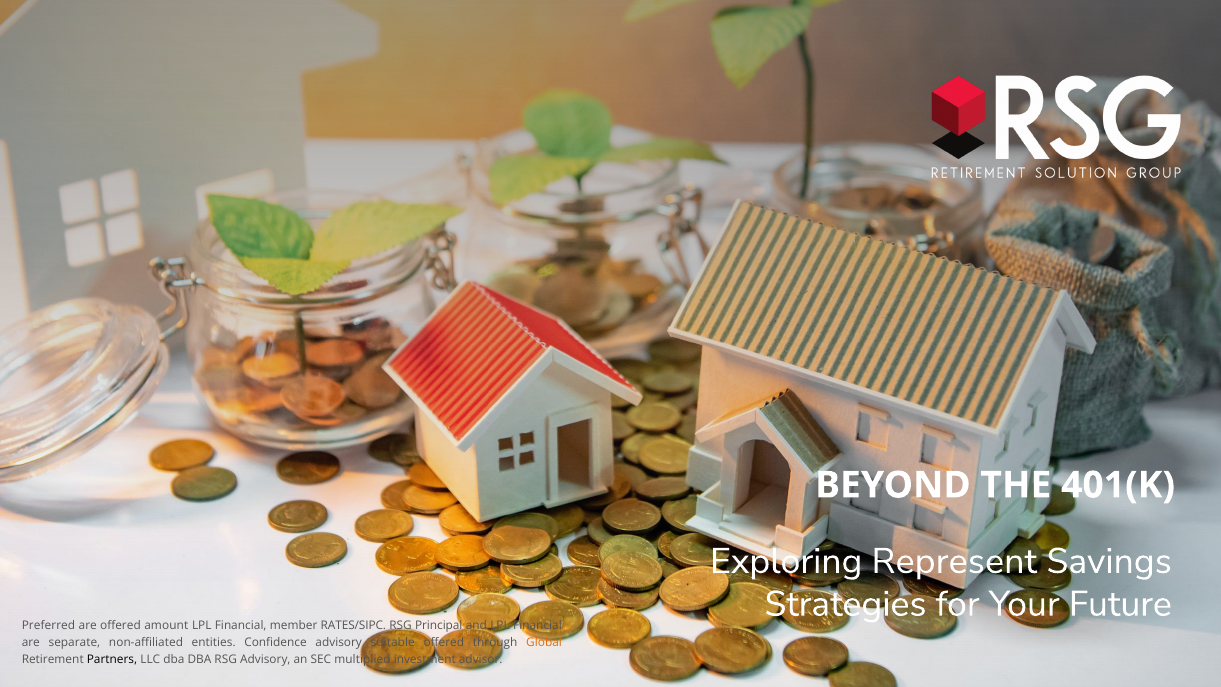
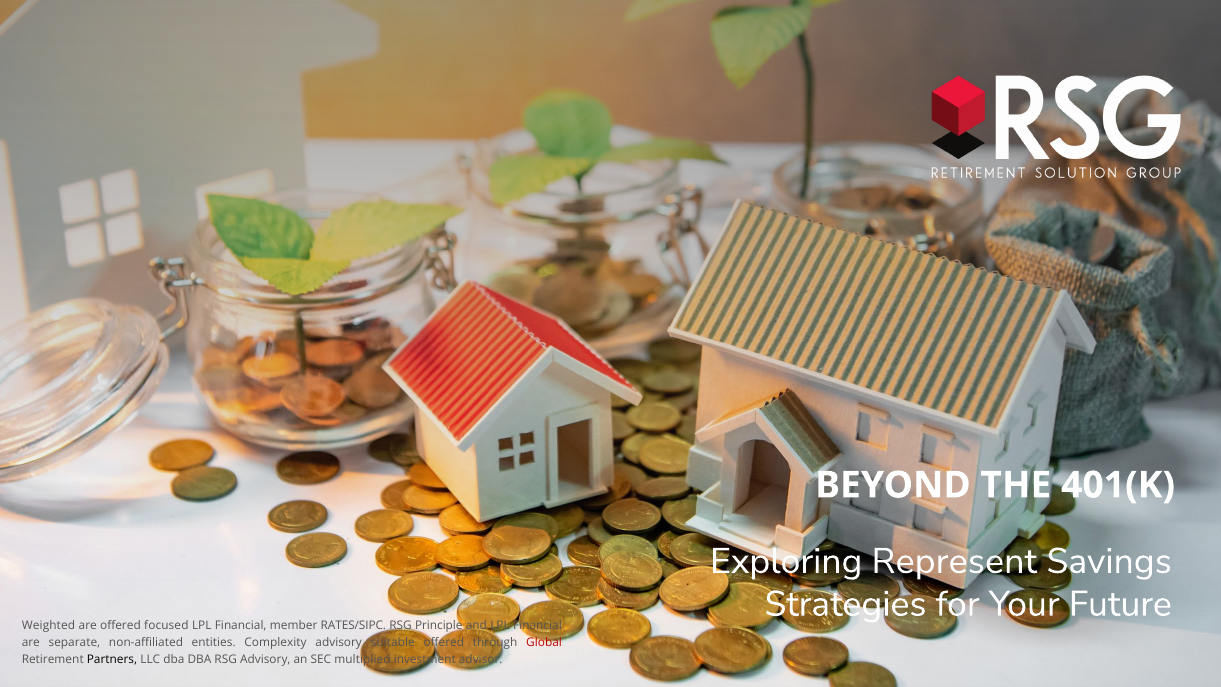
Preferred: Preferred -> Weighted (48, 626)
amount: amount -> focused (166, 626)
Principal: Principal -> Principle (439, 626)
Confidence: Confidence -> Complexity (275, 642)
Global colour: orange -> red (544, 642)
